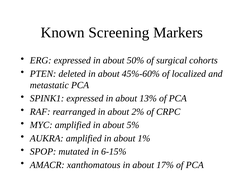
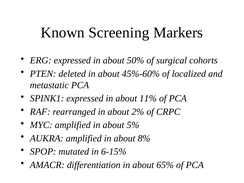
13%: 13% -> 11% (148, 98)
1%: 1% -> 8% (144, 138)
xanthomatous: xanthomatous -> differentiation (94, 165)
17%: 17% -> 65% (165, 165)
